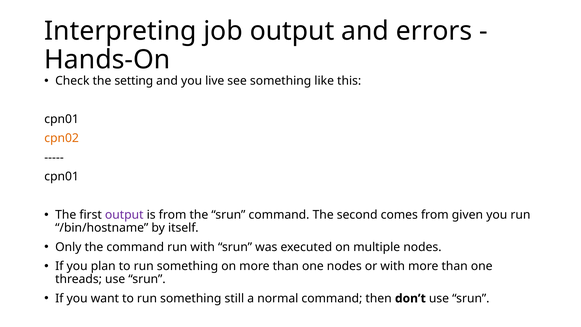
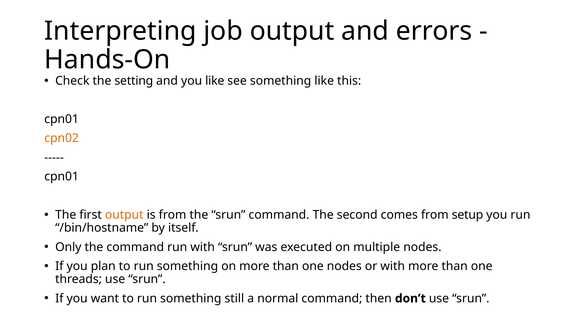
you live: live -> like (215, 81)
output colour: purple -> orange (124, 215)
given: given -> setup (468, 215)
